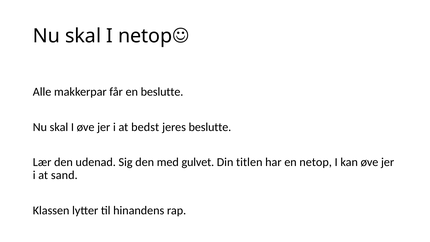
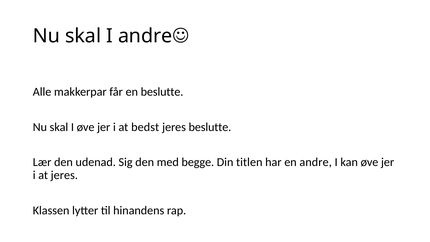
I netop: netop -> andre (145, 36)
gulvet: gulvet -> begge (198, 162)
en netop: netop -> andre (316, 162)
at sand: sand -> jeres (64, 175)
